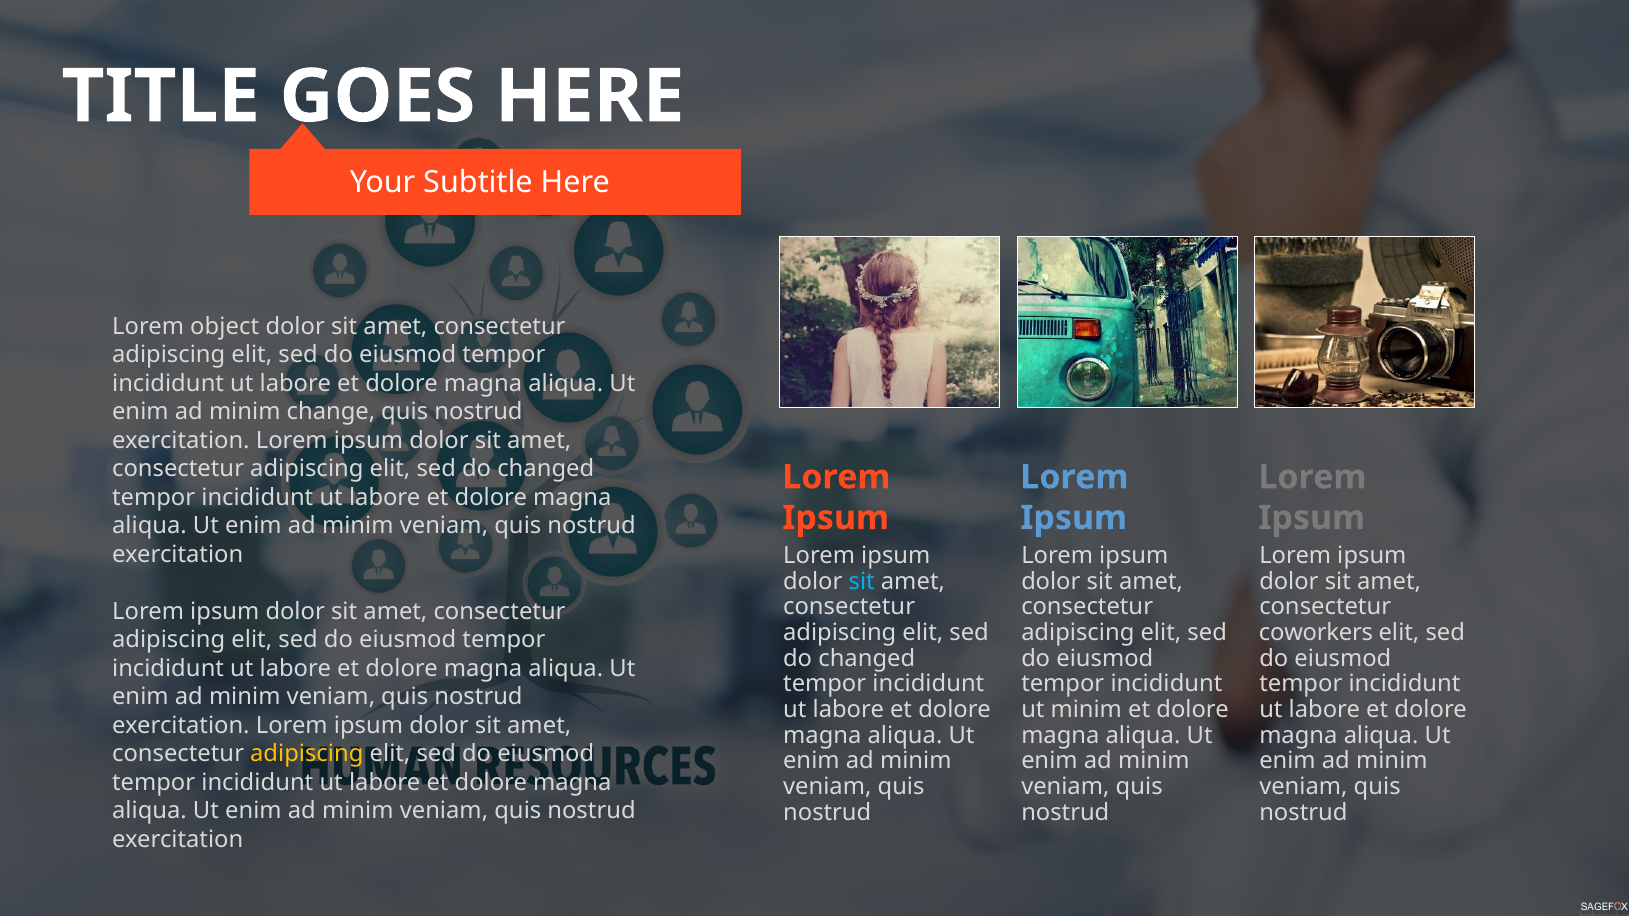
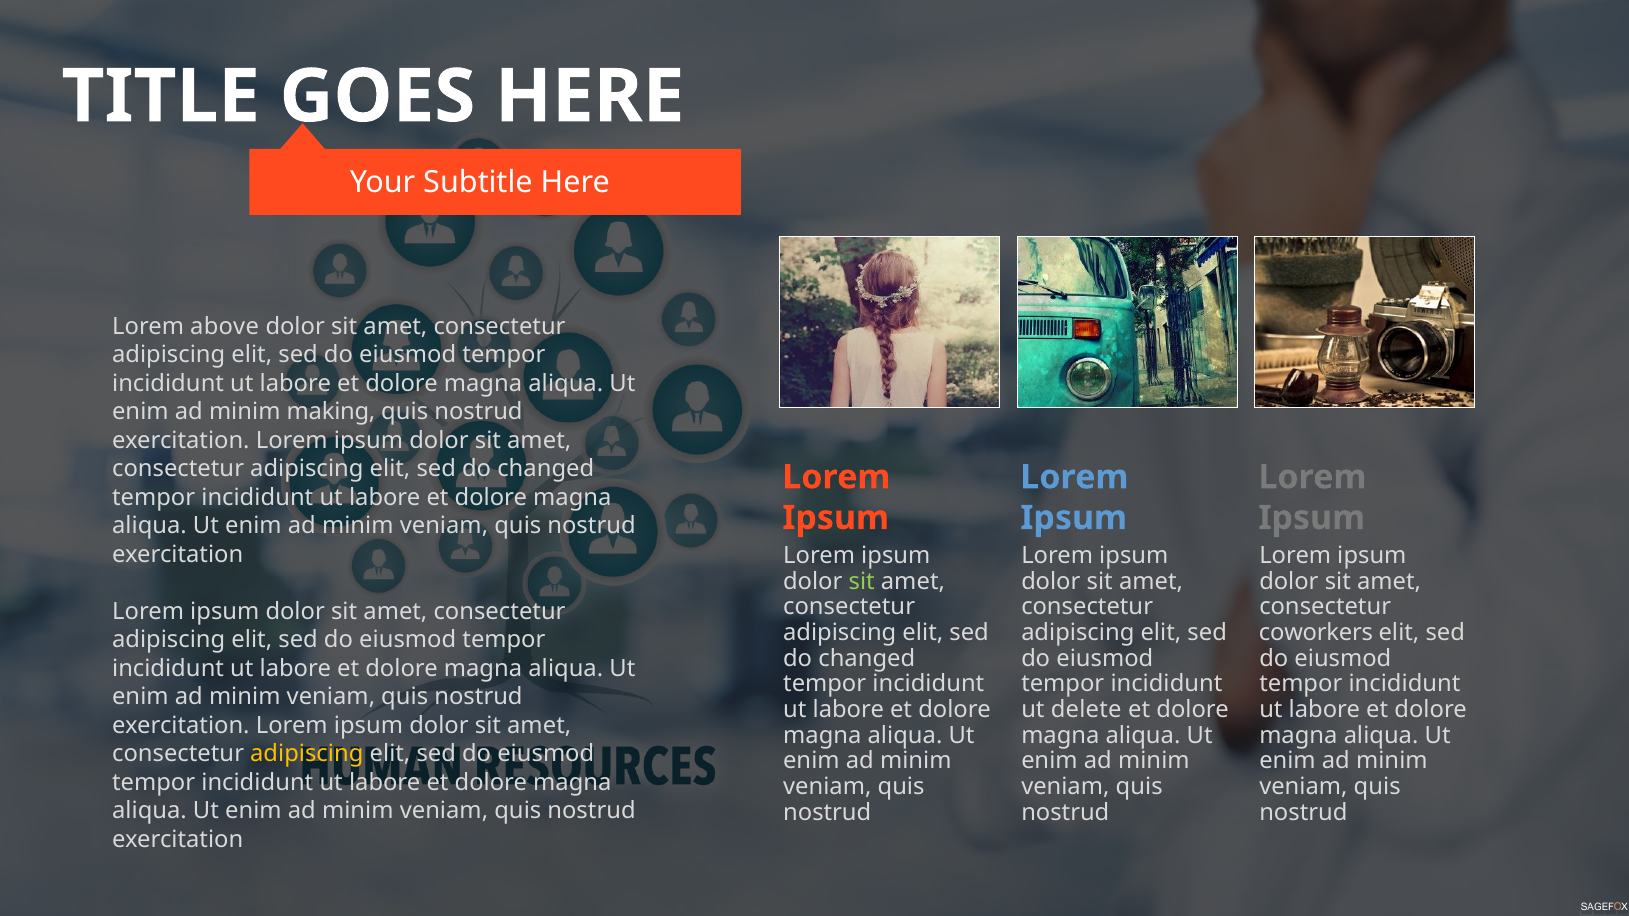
object: object -> above (225, 326)
change: change -> making (331, 412)
sit colour: light blue -> light green (862, 581)
ut minim: minim -> delete (1086, 710)
